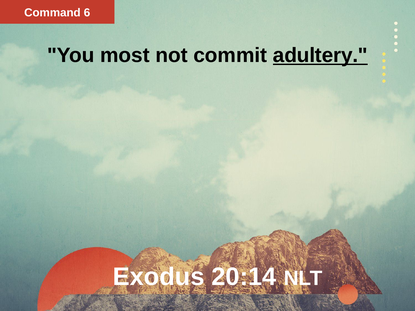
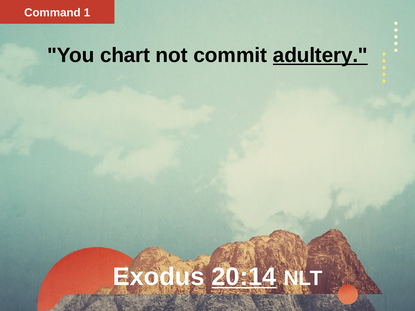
6: 6 -> 1 (87, 13)
most: most -> chart (125, 55)
20:14 underline: none -> present (244, 277)
